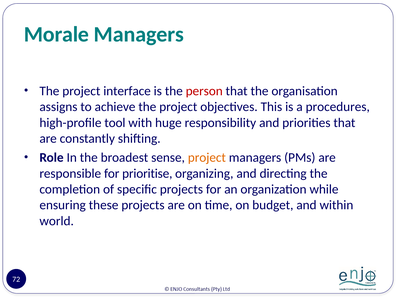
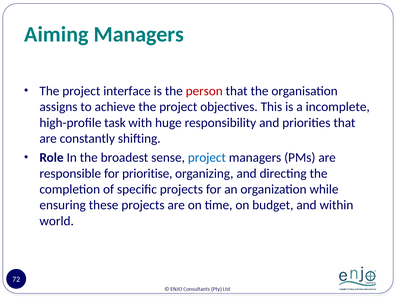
Morale: Morale -> Aiming (56, 34)
procedures: procedures -> incomplete (338, 107)
tool: tool -> task (115, 123)
project colour: orange -> blue (207, 158)
